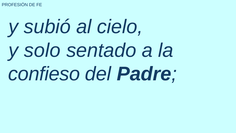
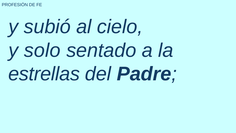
confieso: confieso -> estrellas (44, 74)
